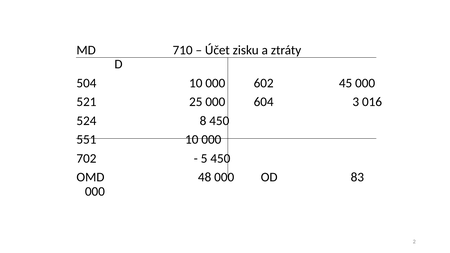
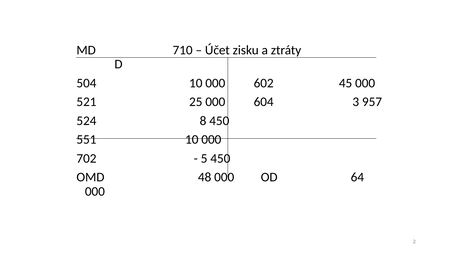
016: 016 -> 957 (372, 102)
83: 83 -> 64 (357, 177)
